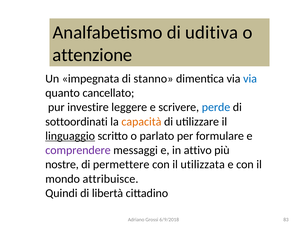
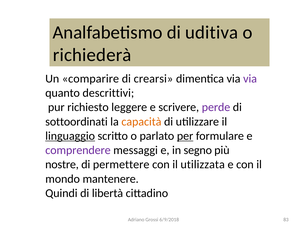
attenzione: attenzione -> richiederà (92, 55)
impegnata: impegnata -> comparire (90, 79)
stanno: stanno -> crearsi (153, 79)
via colour: blue -> purple (250, 79)
cancellato: cancellato -> descrittivi (108, 93)
investire: investire -> richiesto (88, 107)
perde colour: blue -> purple (216, 107)
per underline: none -> present (185, 136)
attivo: attivo -> segno (198, 150)
attribuisce: attribuisce -> mantenere (111, 179)
